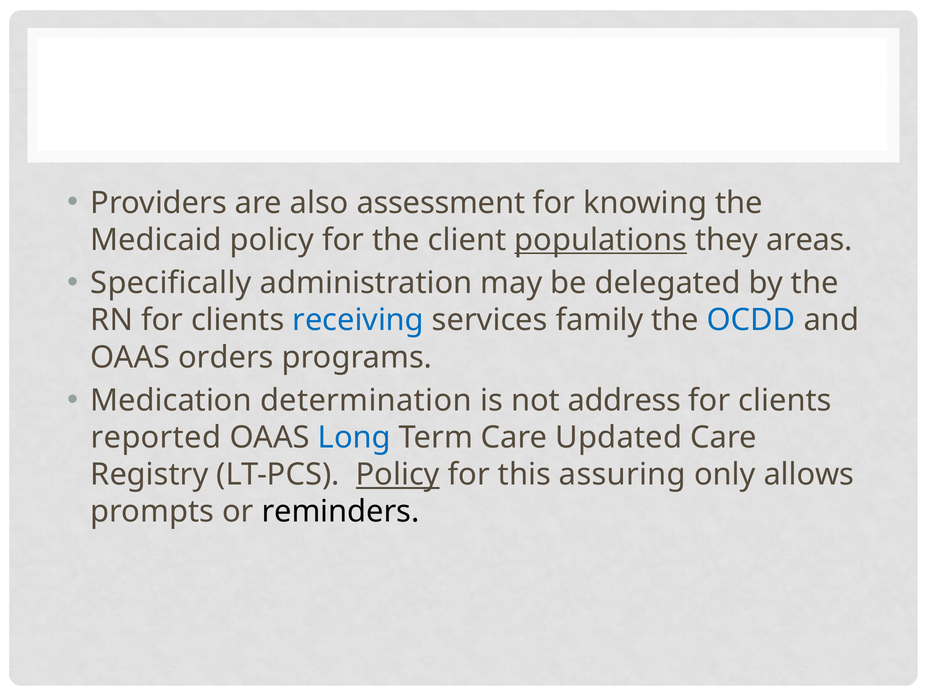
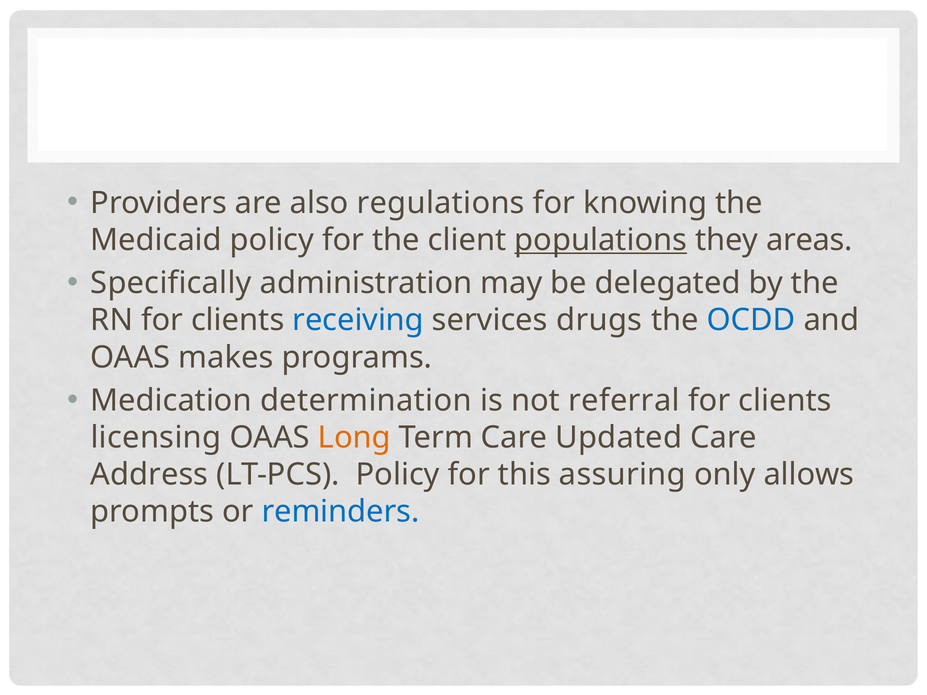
assessment: assessment -> regulations (441, 203)
family: family -> drugs (599, 320)
orders: orders -> makes (226, 357)
address: address -> referral (624, 401)
reported: reported -> licensing (156, 438)
Long colour: blue -> orange (354, 438)
Registry: Registry -> Address (149, 475)
Policy underline: present -> none (398, 475)
reminders colour: black -> blue (340, 512)
